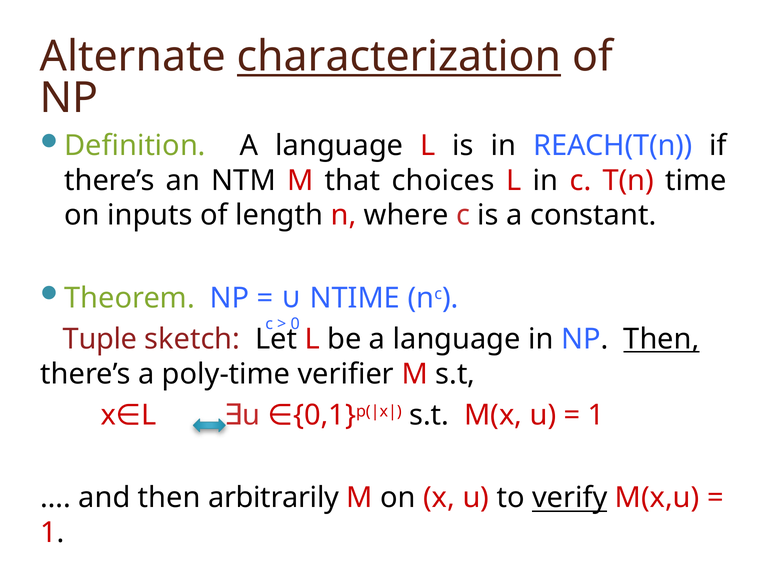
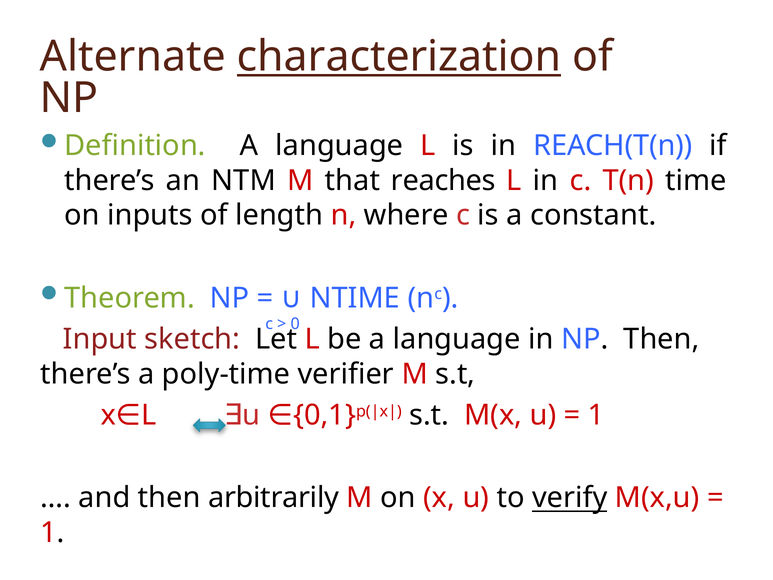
choices: choices -> reaches (443, 180)
Tuple: Tuple -> Input (100, 339)
Then underline: present -> none (661, 339)
